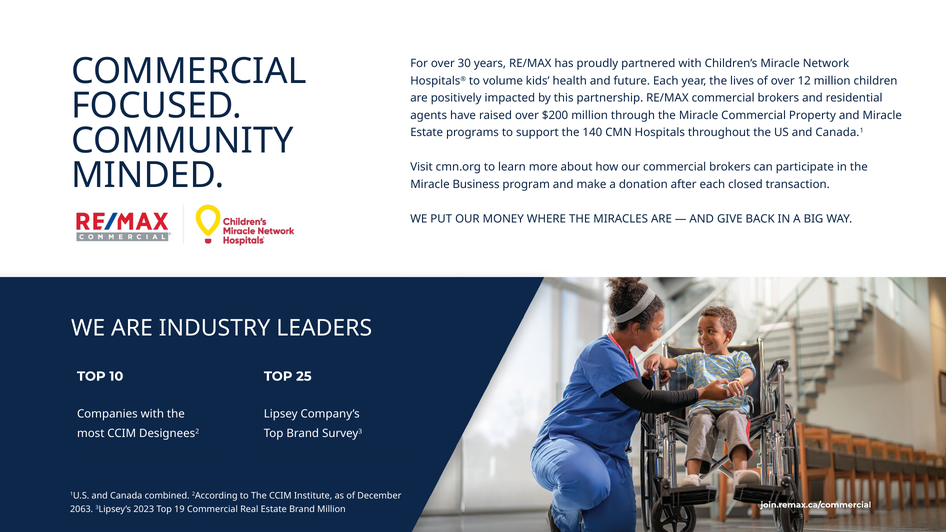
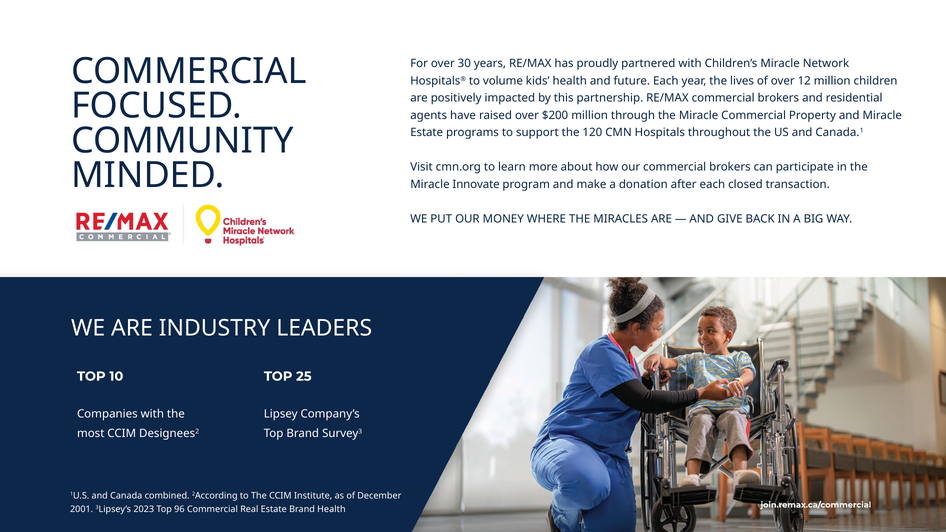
140: 140 -> 120 (592, 133)
Business: Business -> Innovate (476, 184)
2063: 2063 -> 2001 (82, 509)
19: 19 -> 96 (179, 509)
Brand Million: Million -> Health (331, 509)
